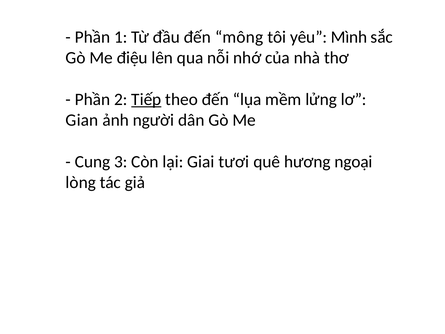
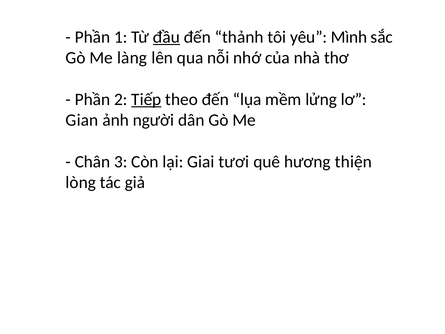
đầu underline: none -> present (166, 37)
mông: mông -> thảnh (239, 37)
điệu: điệu -> làng (132, 58)
Cung: Cung -> Chân (93, 162)
ngoại: ngoại -> thiện (353, 162)
